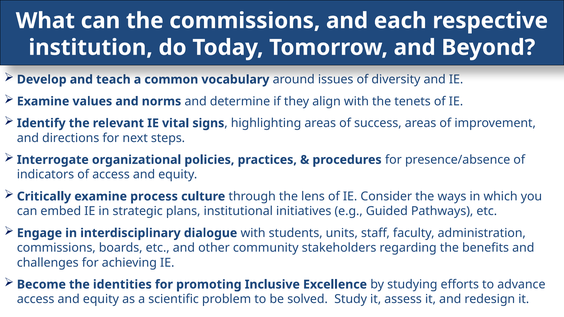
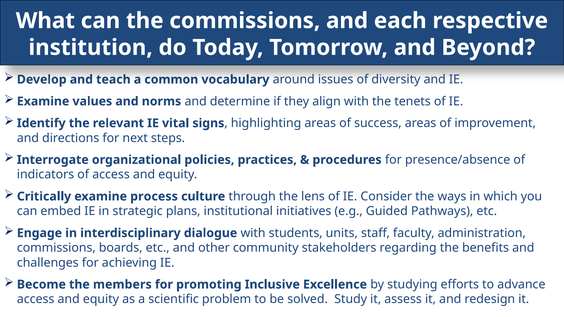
identities: identities -> members (122, 285)
